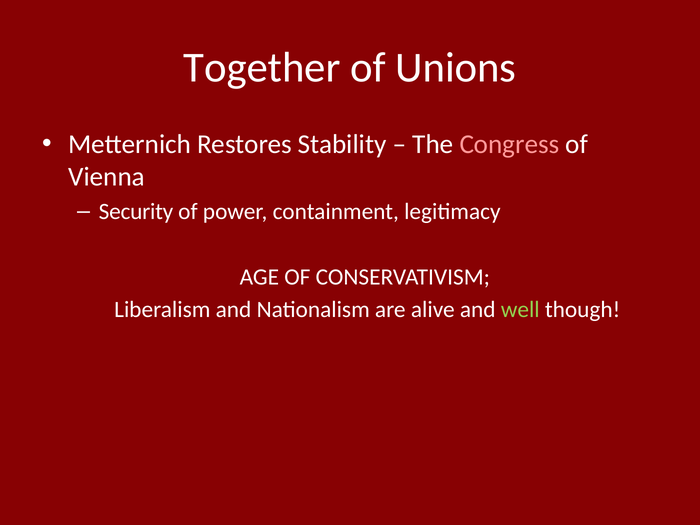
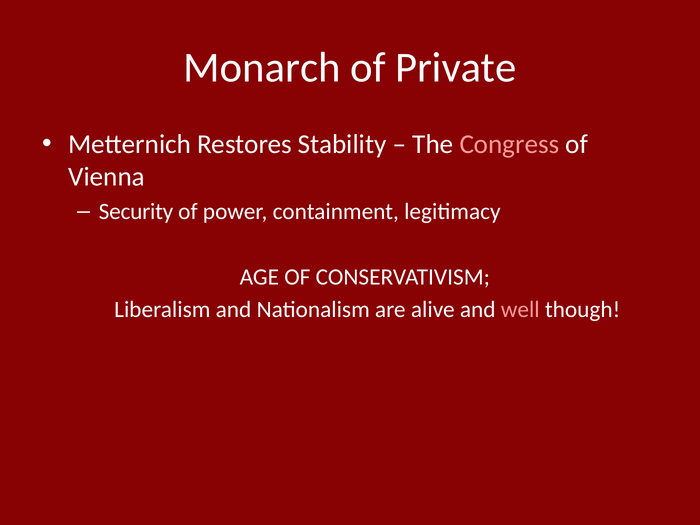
Together: Together -> Monarch (262, 68)
Unions: Unions -> Private (456, 68)
well colour: light green -> pink (520, 310)
